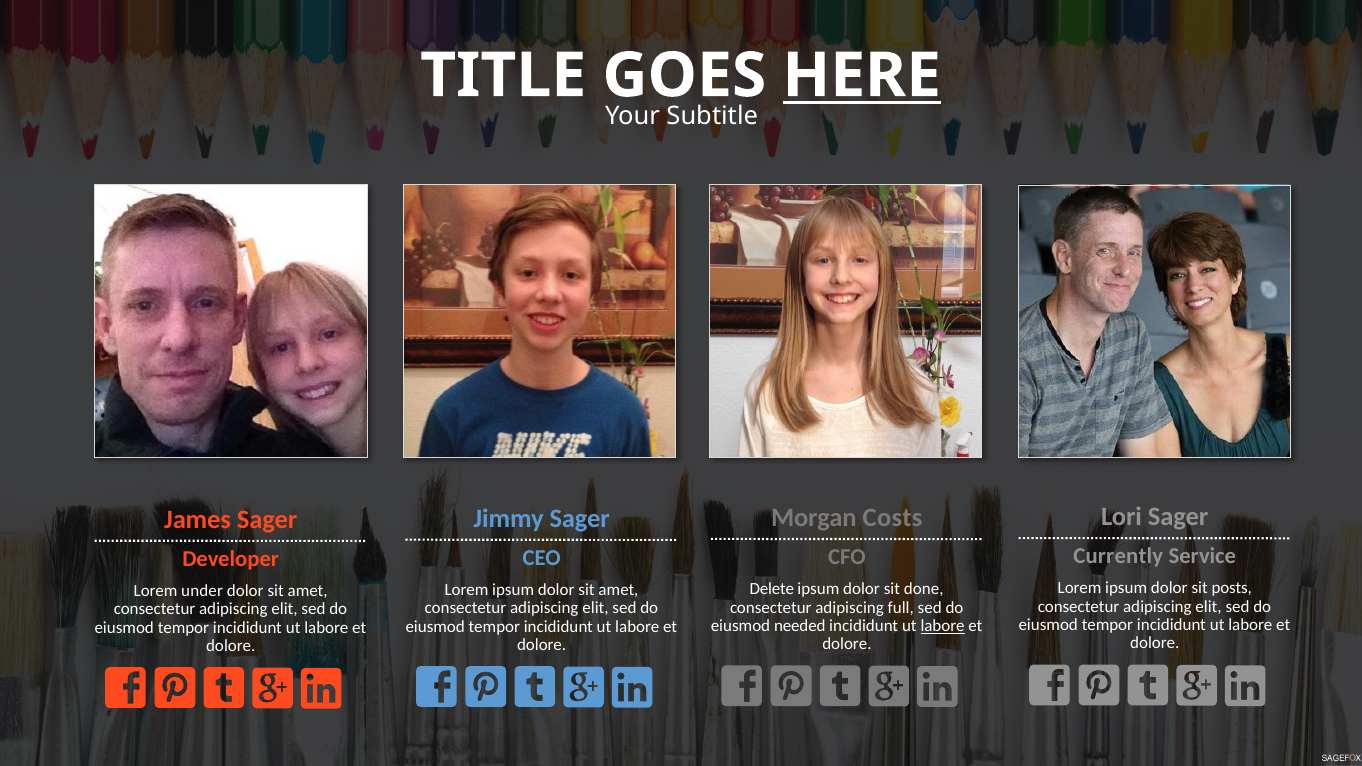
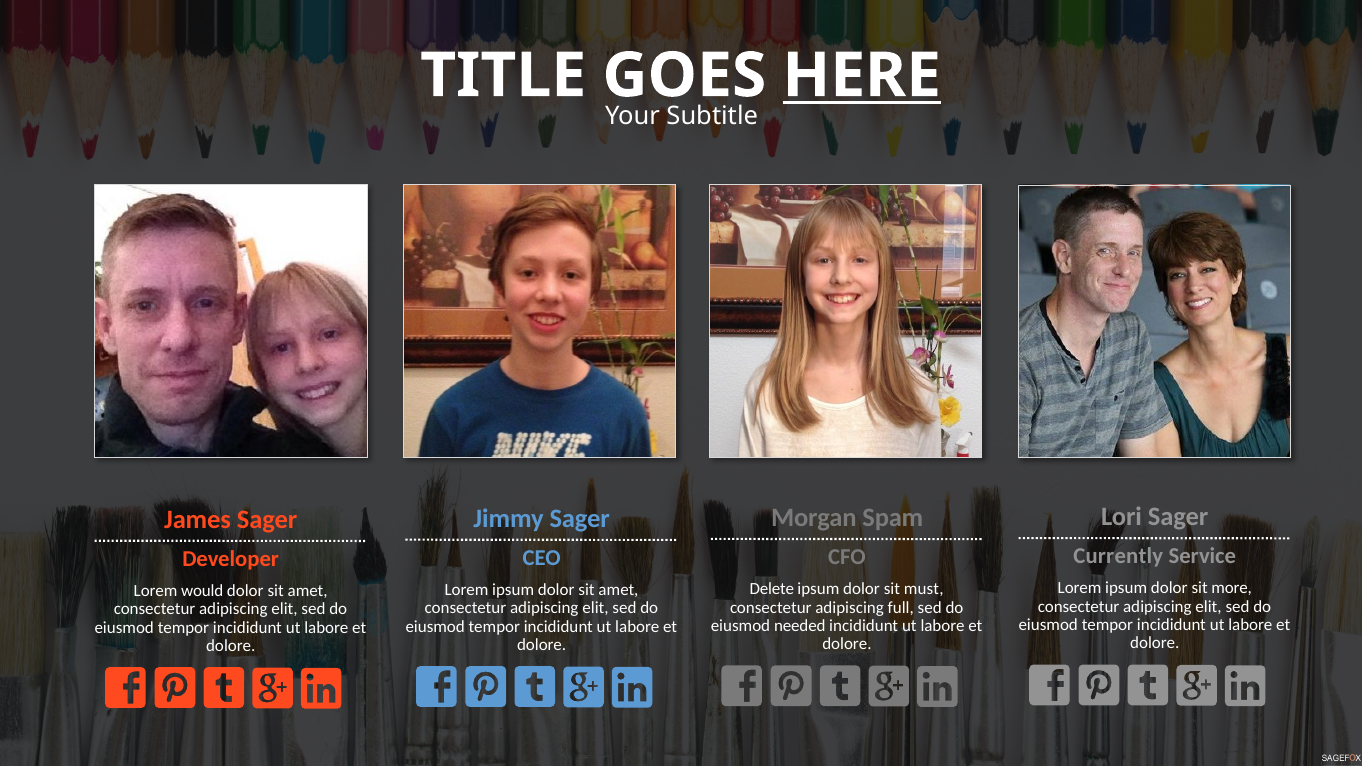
Costs: Costs -> Spam (893, 518)
posts: posts -> more (1232, 588)
done: done -> must (924, 589)
under: under -> would (202, 591)
labore underline: present -> none (943, 626)
